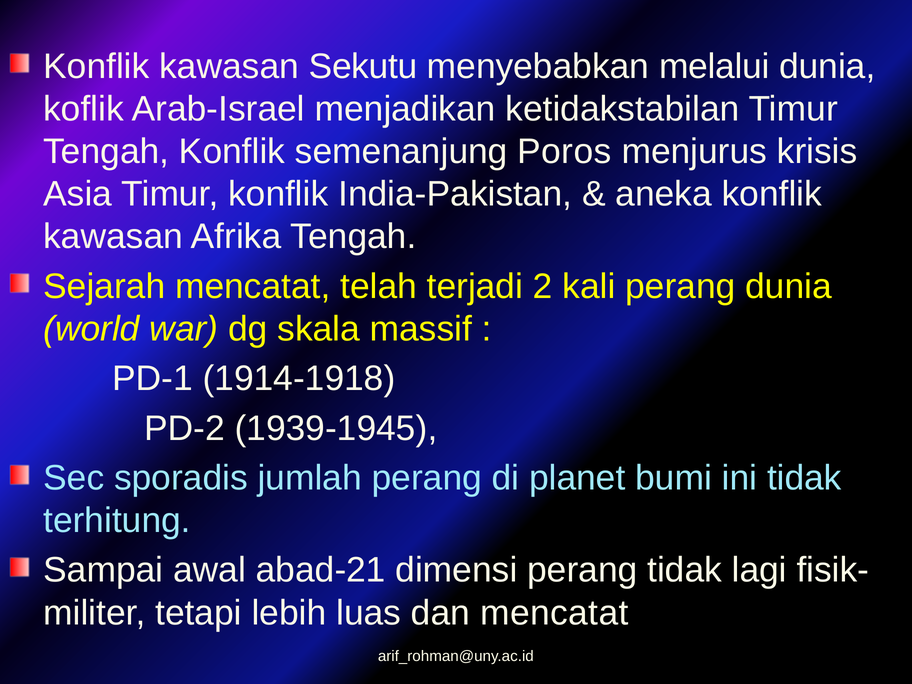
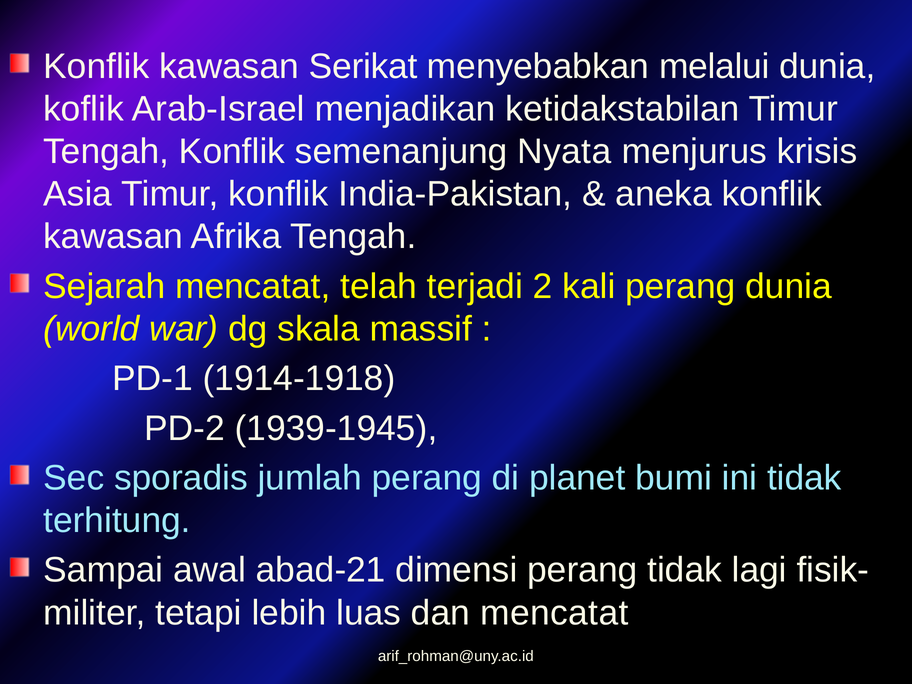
Sekutu: Sekutu -> Serikat (363, 66)
Poros: Poros -> Nyata (564, 151)
